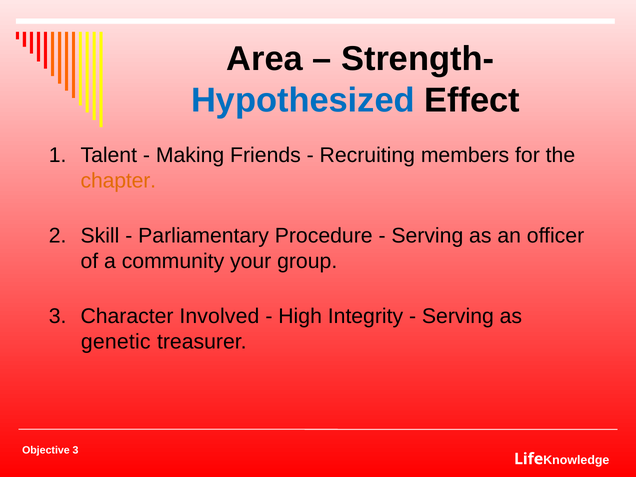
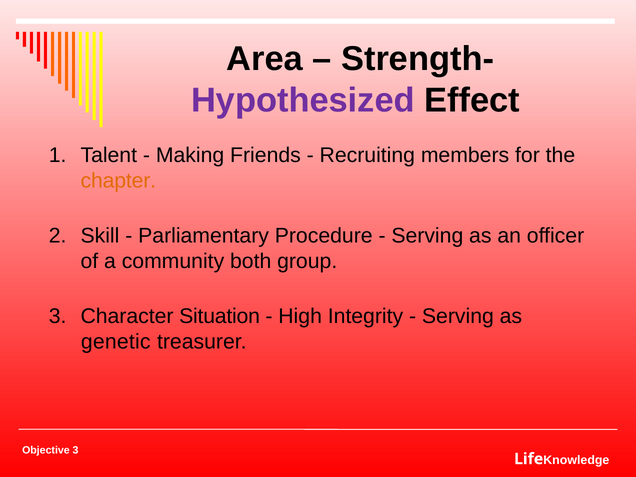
Hypothesized colour: blue -> purple (303, 100)
your: your -> both (251, 261)
Involved: Involved -> Situation (220, 316)
